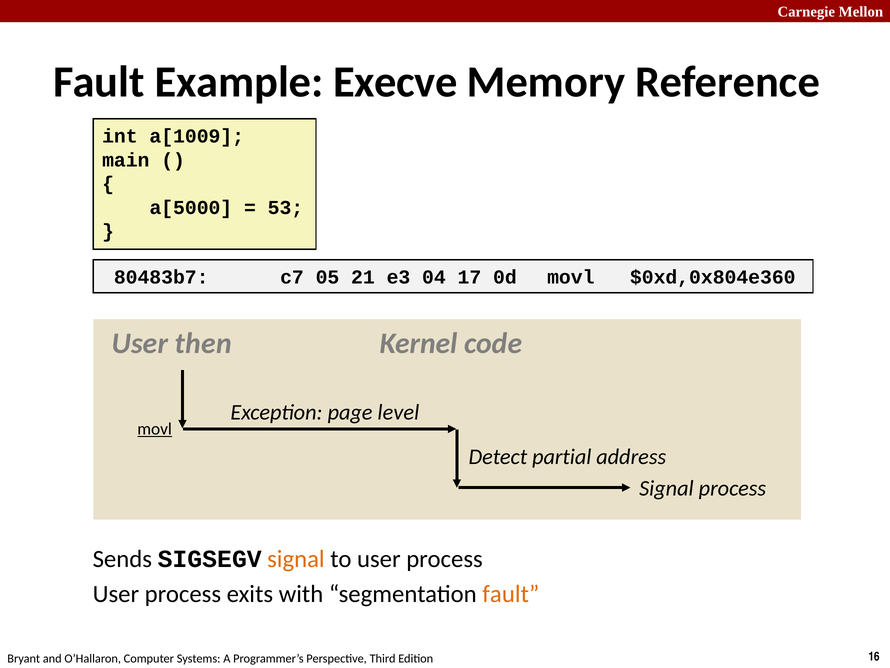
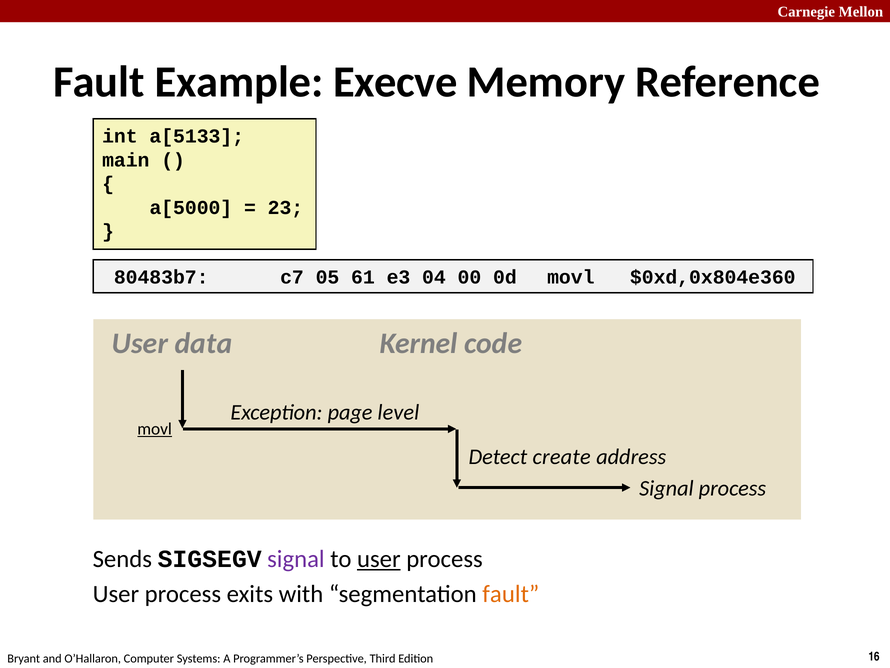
a[1009: a[1009 -> a[5133 (197, 136)
53: 53 -> 23 (285, 207)
21: 21 -> 61 (363, 277)
17: 17 -> 00 (469, 277)
then: then -> data (204, 343)
partial: partial -> create (562, 457)
signal colour: orange -> purple (296, 559)
user underline: none -> present (379, 559)
